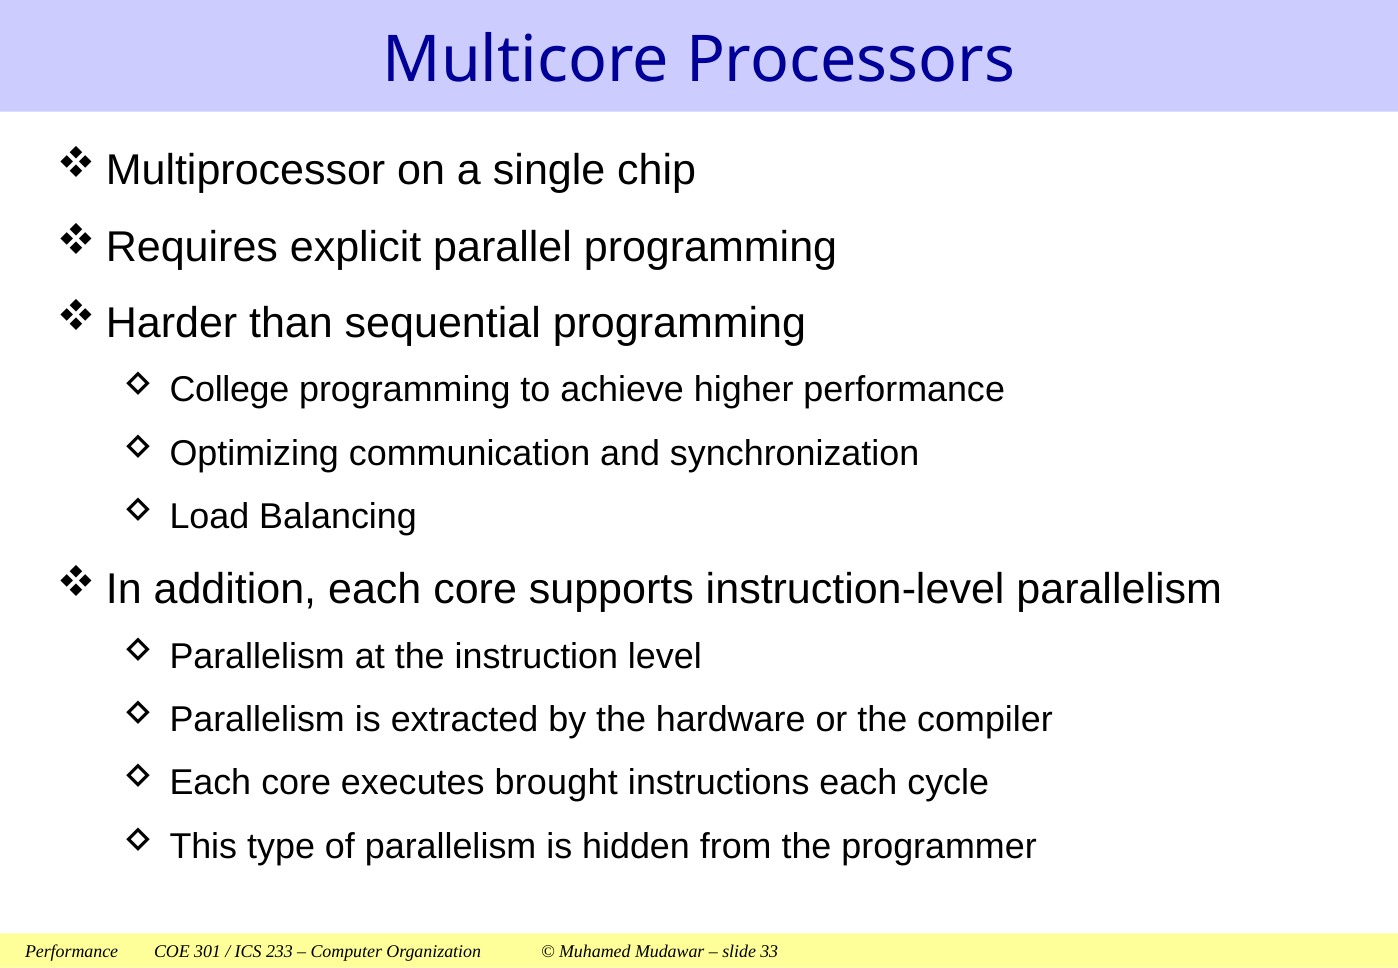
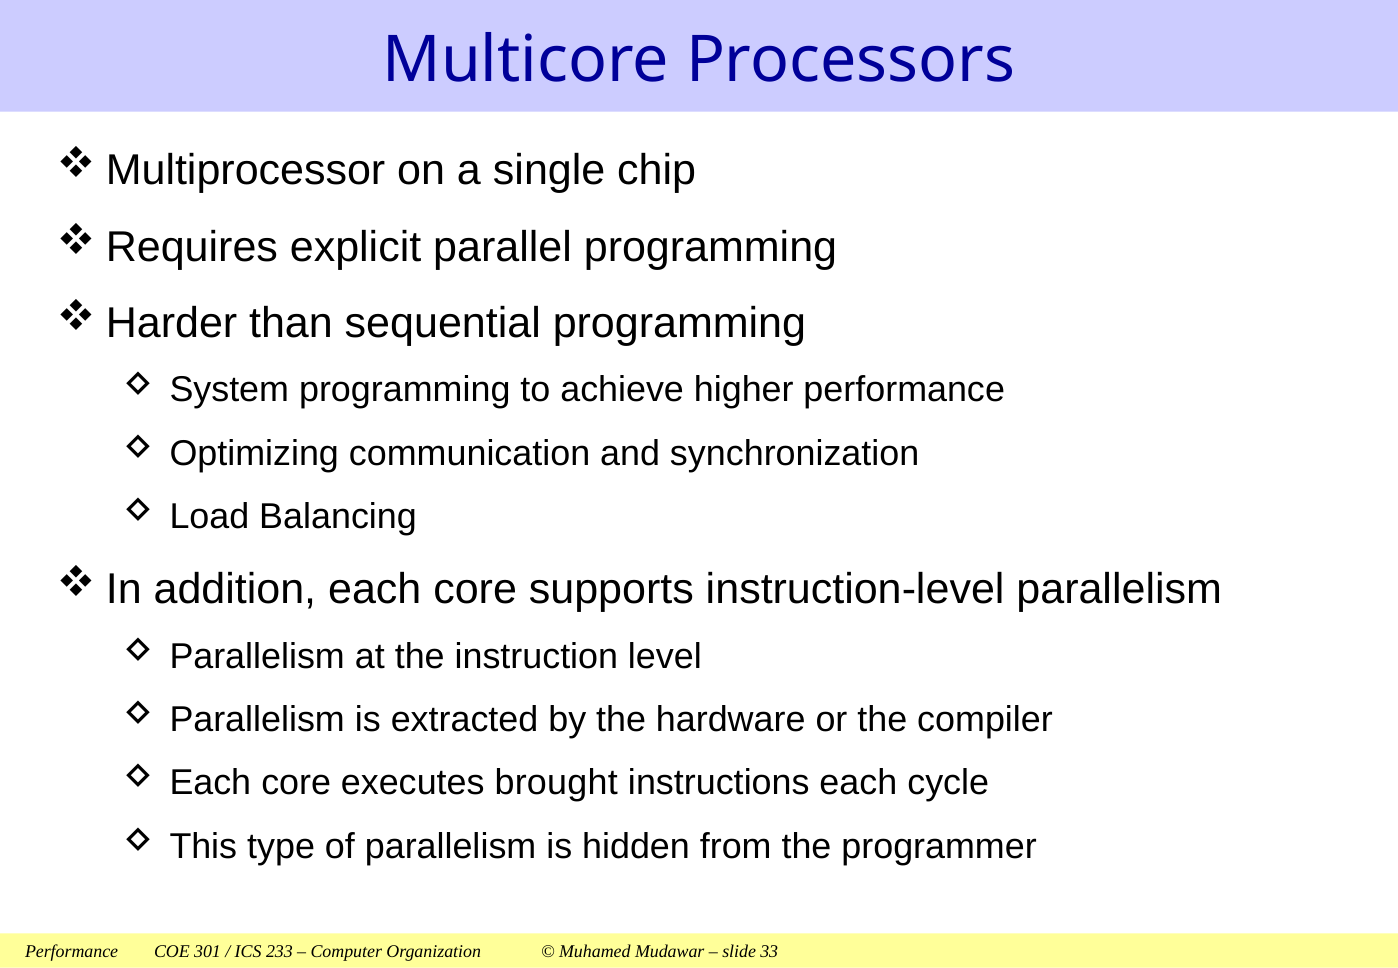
College: College -> System (229, 390)
